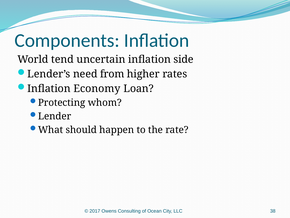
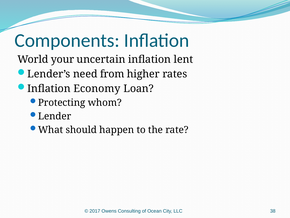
tend: tend -> your (63, 59)
side: side -> lent (183, 59)
